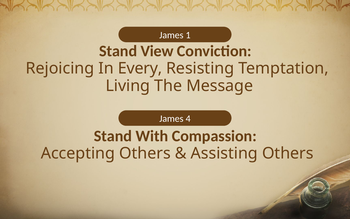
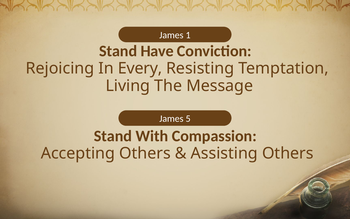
View: View -> Have (157, 51)
4: 4 -> 5 (188, 119)
